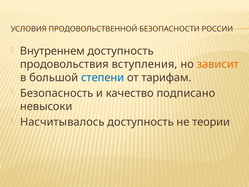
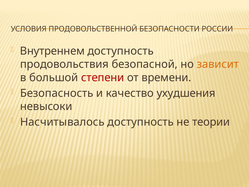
вступления: вступления -> безопасной (145, 64)
степени colour: blue -> red (103, 78)
тарифам: тарифам -> времени (166, 78)
подписано: подписано -> ухудшения (186, 93)
